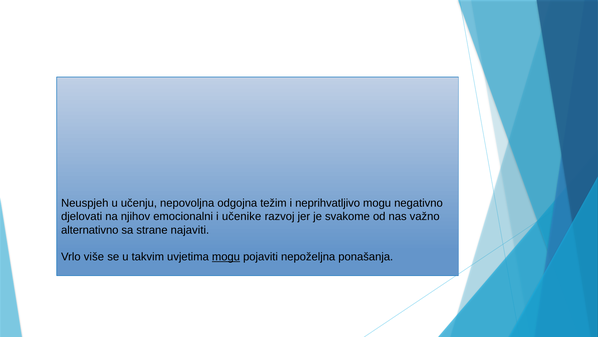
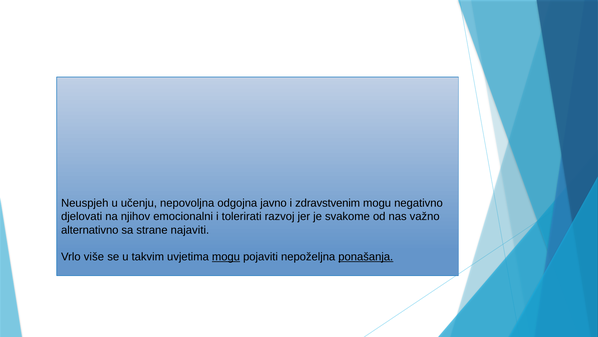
težim: težim -> javno (273, 203)
neprihvatljivo: neprihvatljivo -> zdravstvenim (328, 203)
učenike: učenike -> tolerirati (242, 216)
ponašanja underline: none -> present (366, 256)
